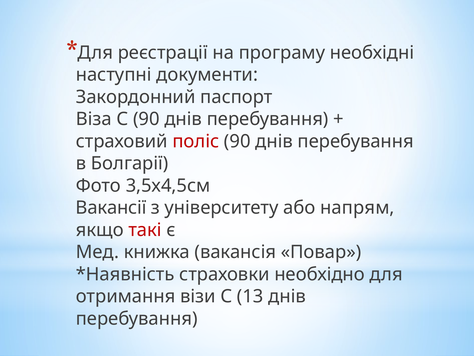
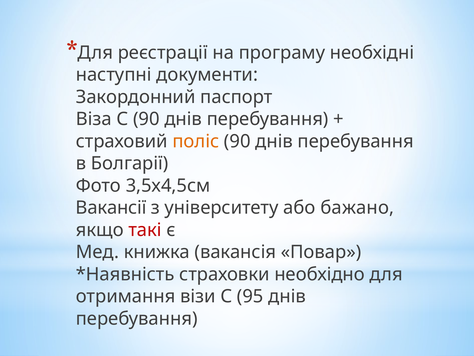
поліс colour: red -> orange (196, 141)
напрям: напрям -> бажано (357, 208)
13: 13 -> 95 (250, 296)
